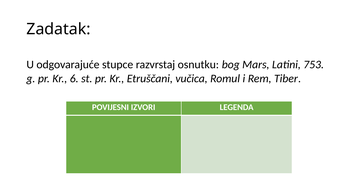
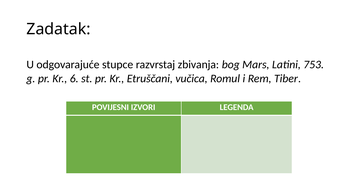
osnutku: osnutku -> zbivanja (198, 65)
